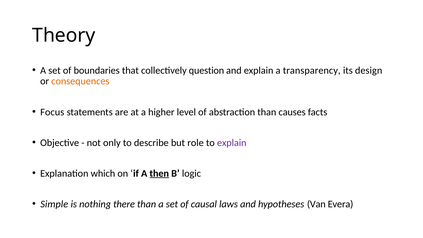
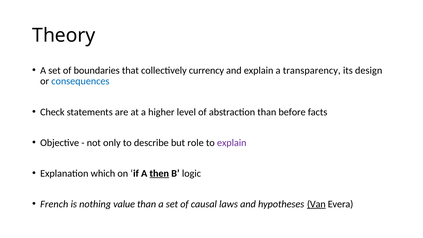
question: question -> currency (206, 70)
consequences colour: orange -> blue (80, 81)
Focus: Focus -> Check (52, 112)
causes: causes -> before (292, 112)
Simple: Simple -> French (54, 204)
there: there -> value (124, 204)
Van underline: none -> present (316, 204)
